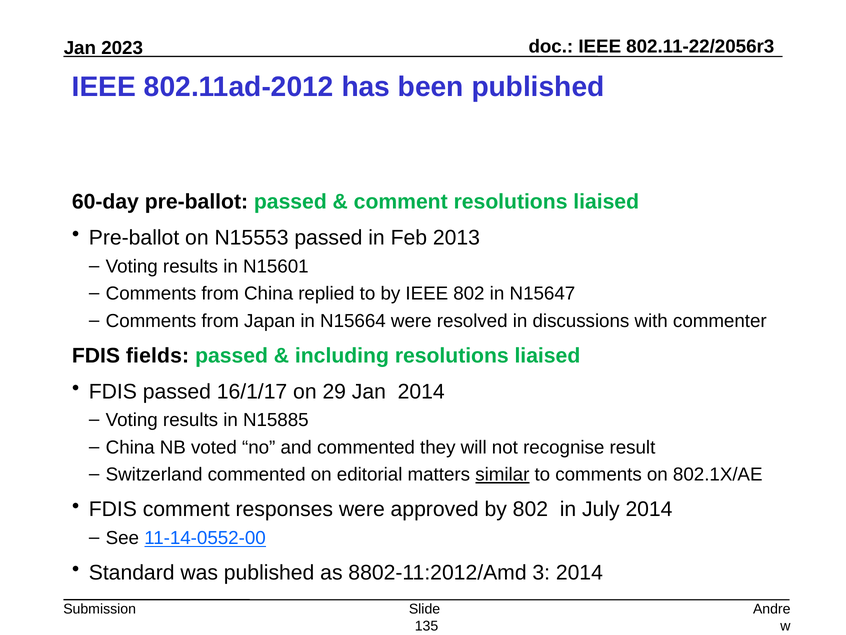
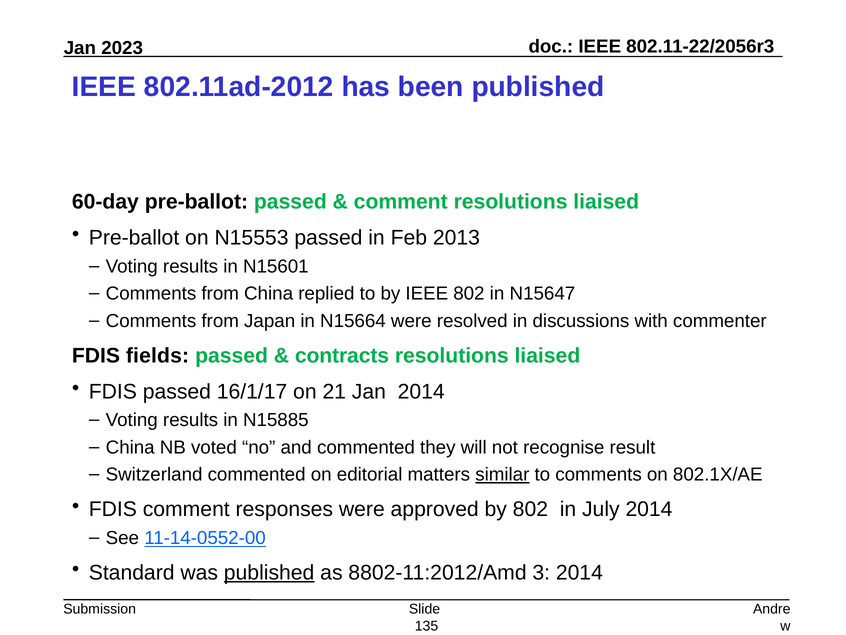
including: including -> contracts (342, 355)
29: 29 -> 21 (334, 391)
published underline: none -> present (269, 572)
